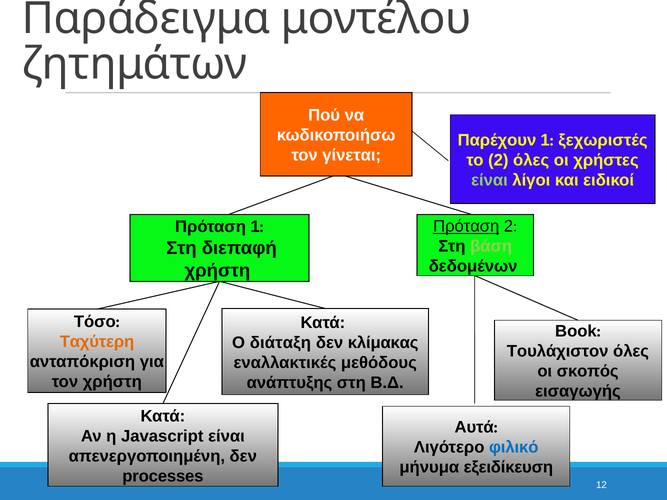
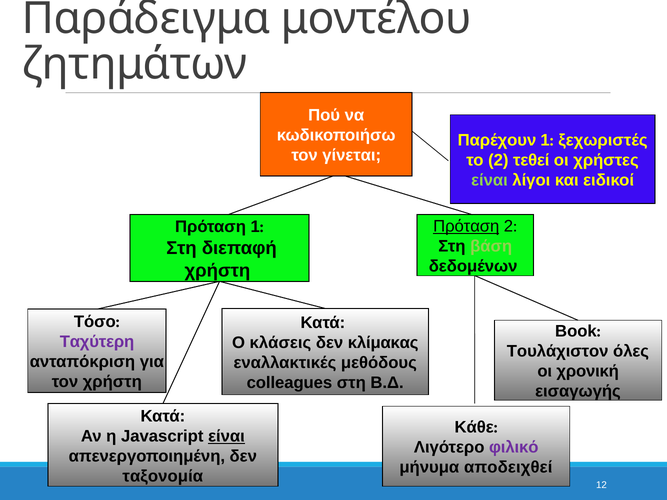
2 όλες: όλες -> τεθεί (531, 160)
Ταχύτερη colour: orange -> purple (97, 342)
διάταξη: διάταξη -> κλάσεις (280, 343)
σκοπός: σκοπός -> χρονική (588, 372)
ανάπτυξης: ανάπτυξης -> colleagues (289, 383)
Αυτά: Αυτά -> Κάθε (474, 428)
είναι underline: none -> present (226, 436)
φιλικό colour: blue -> purple (514, 448)
εξειδίκευση: εξειδίκευση -> αποδειχθεί (508, 468)
processes: processes -> ταξονομία (163, 476)
